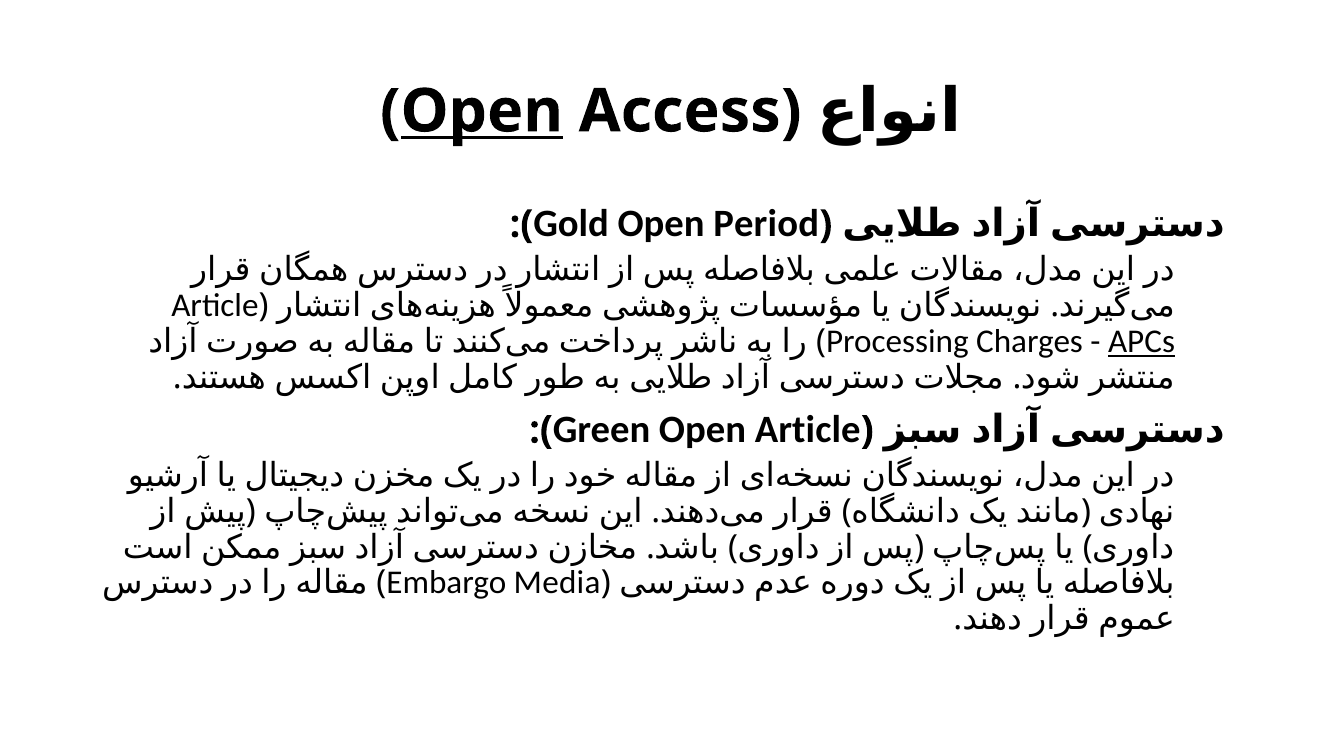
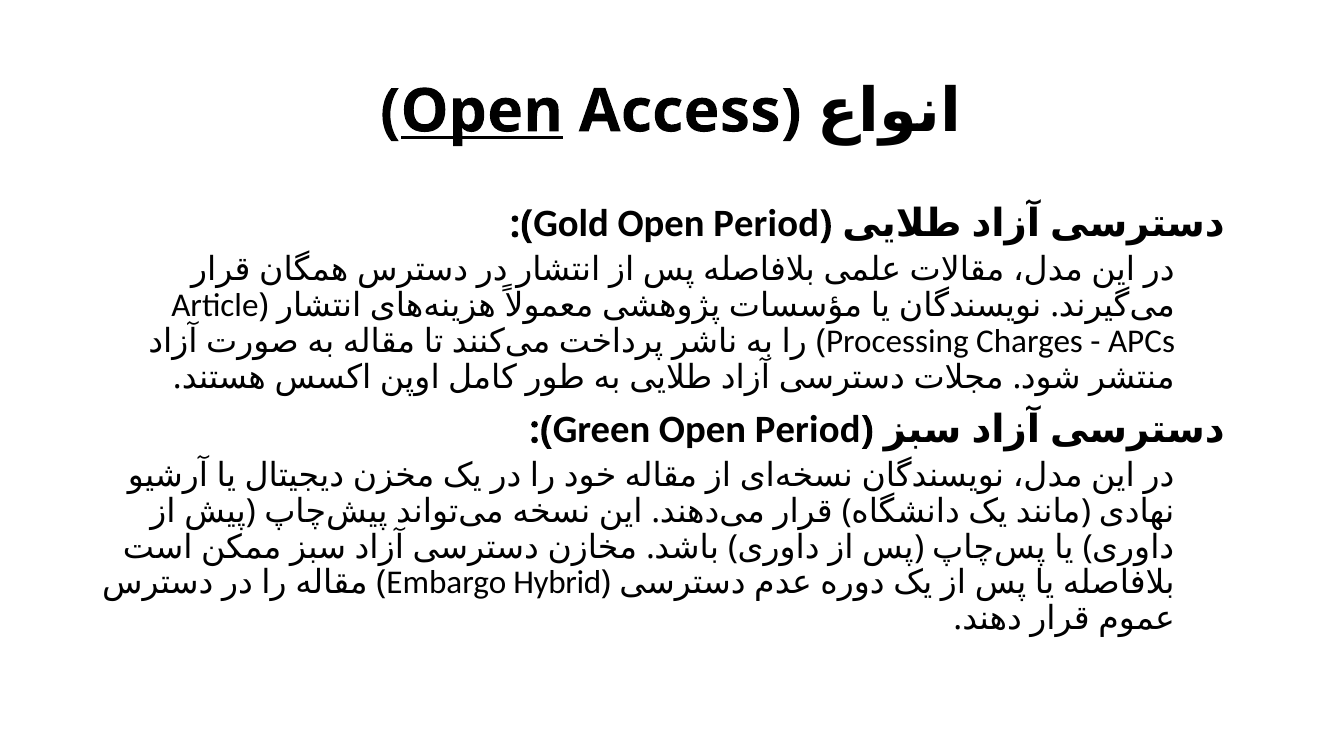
APCs underline: present -> none (1142, 341)
Green Open Article: Article -> Period (808, 430)
Media: Media -> Hybrid (557, 583)
